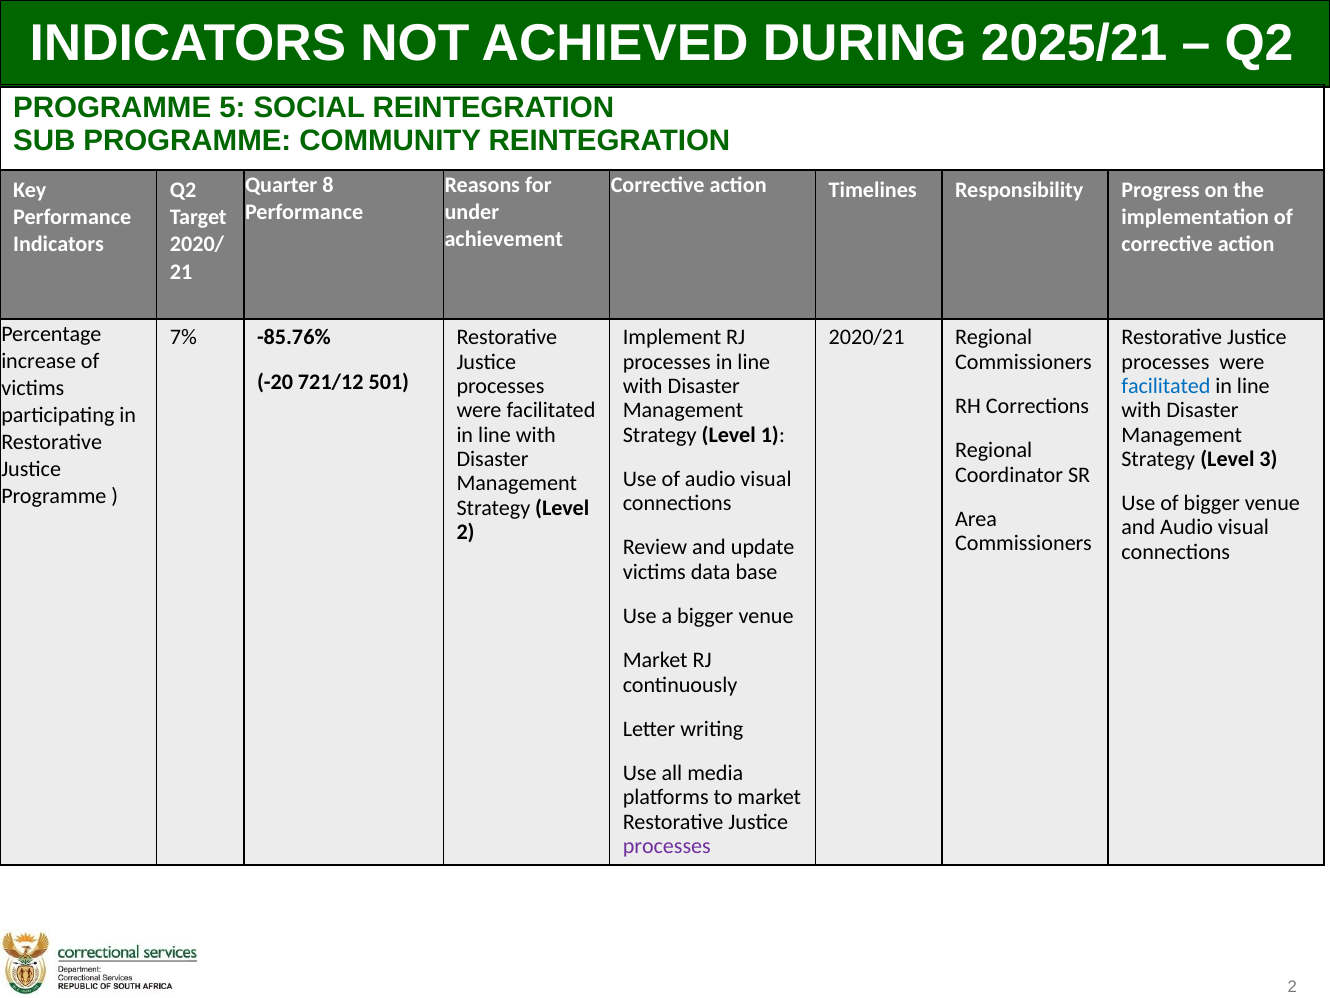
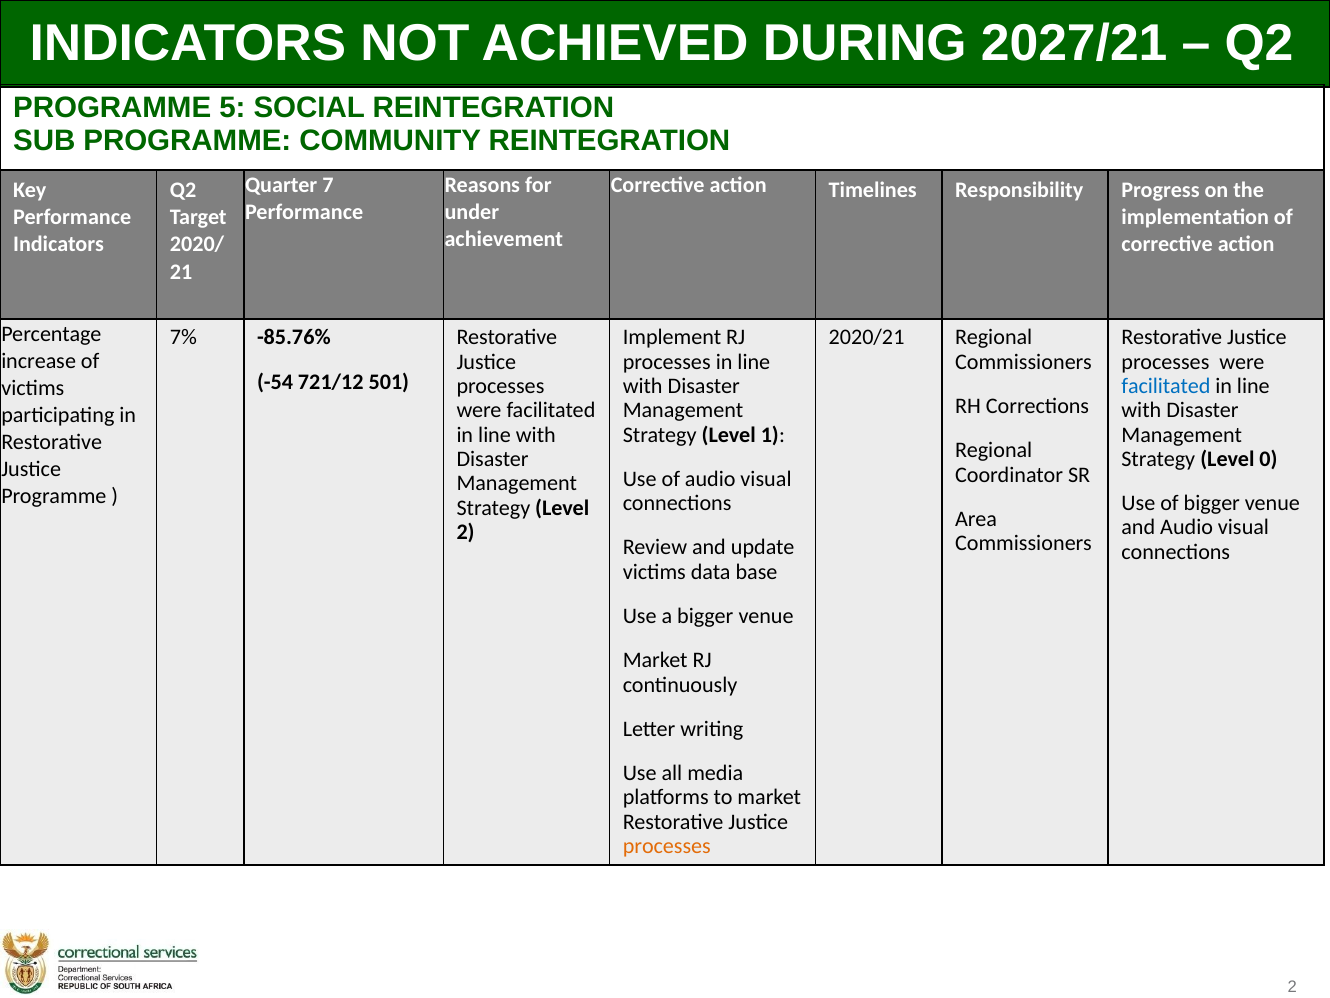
2025/21: 2025/21 -> 2027/21 (1074, 43)
8: 8 -> 7 (328, 185)
-20: -20 -> -54 (275, 382)
3: 3 -> 0 (1268, 459)
processes colour: purple -> orange (667, 846)
